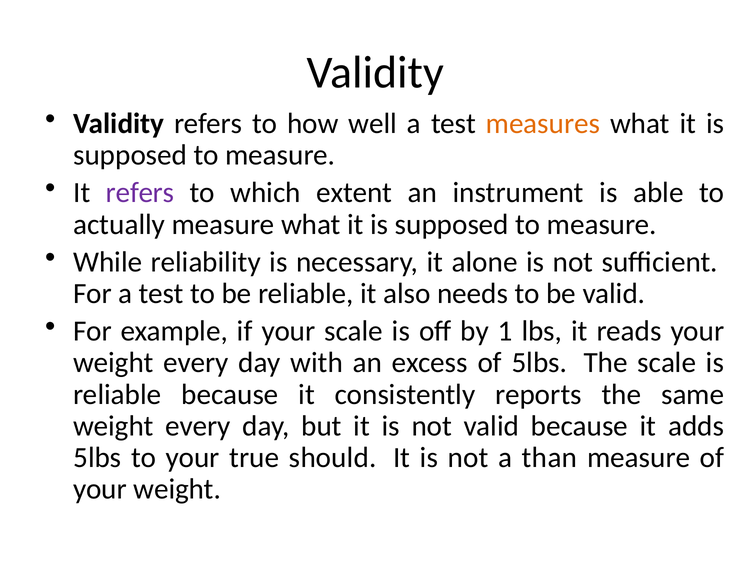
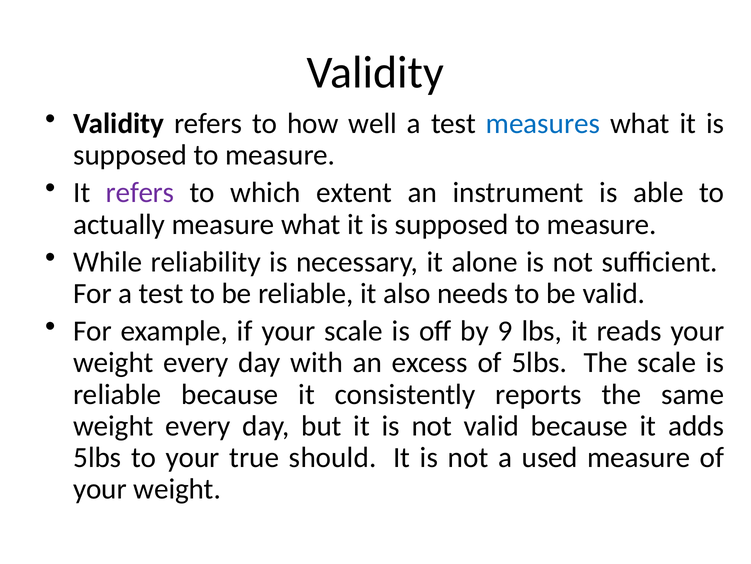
measures colour: orange -> blue (543, 123)
1: 1 -> 9 (505, 331)
than: than -> used (550, 457)
